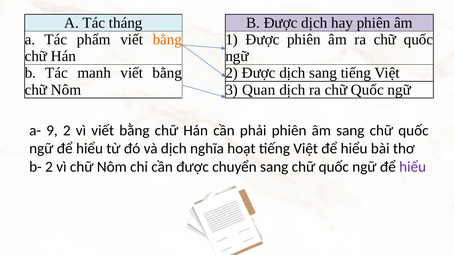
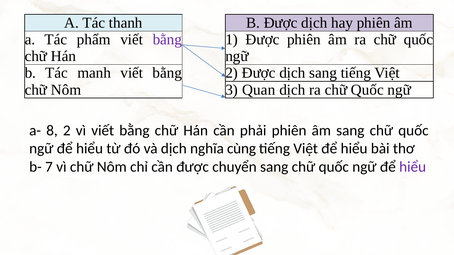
tháng: tháng -> thanh (126, 23)
bằng colour: orange -> purple (167, 40)
9: 9 -> 8 (52, 131)
hoạt: hoạt -> cùng (241, 149)
b- 2: 2 -> 7 (49, 167)
